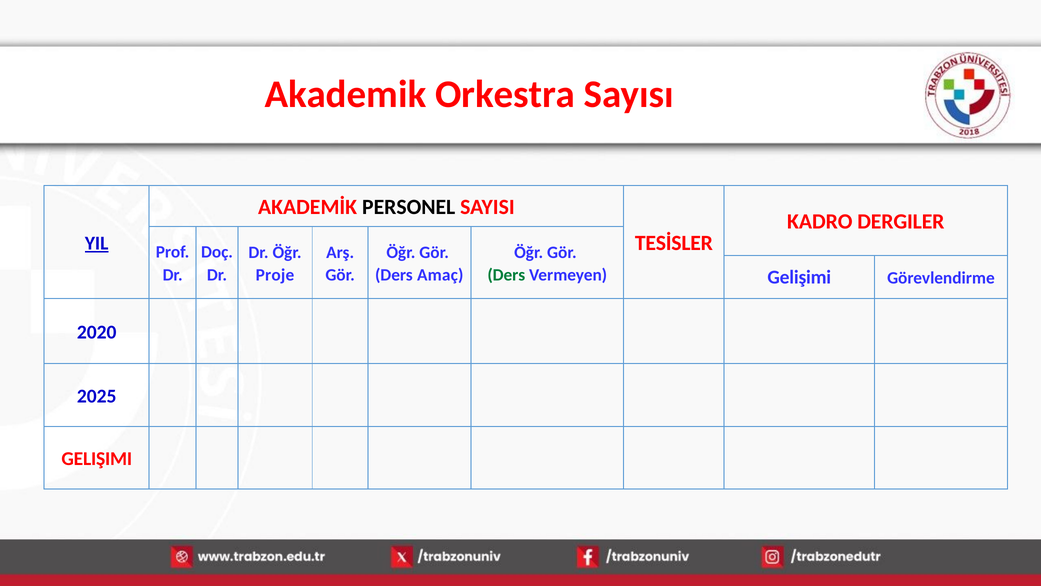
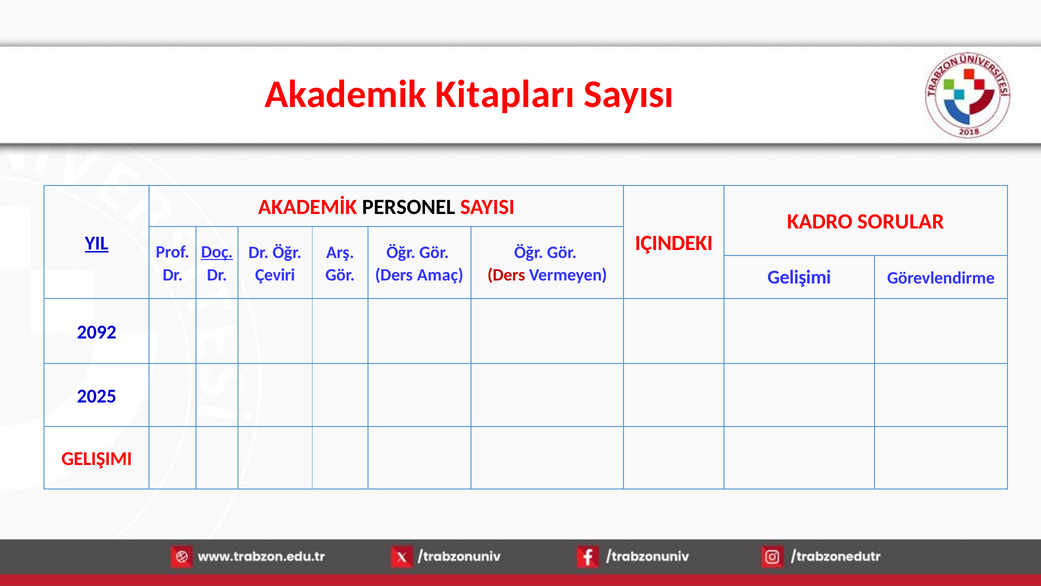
Orkestra: Orkestra -> Kitapları (505, 94)
DERGILER: DERGILER -> SORULAR (901, 222)
TESİSLER: TESİSLER -> IÇINDEKI (674, 243)
Doç underline: none -> present (217, 252)
Proje: Proje -> Çeviri (275, 275)
Ders colour: green -> red (506, 275)
2020: 2020 -> 2092 (97, 332)
